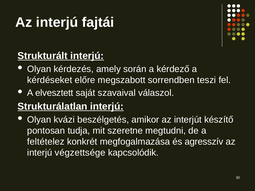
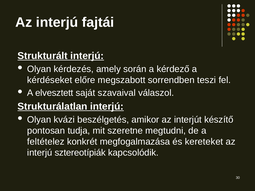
agresszív: agresszív -> kereteket (204, 142)
végzettsége: végzettsége -> sztereotípiák (80, 153)
